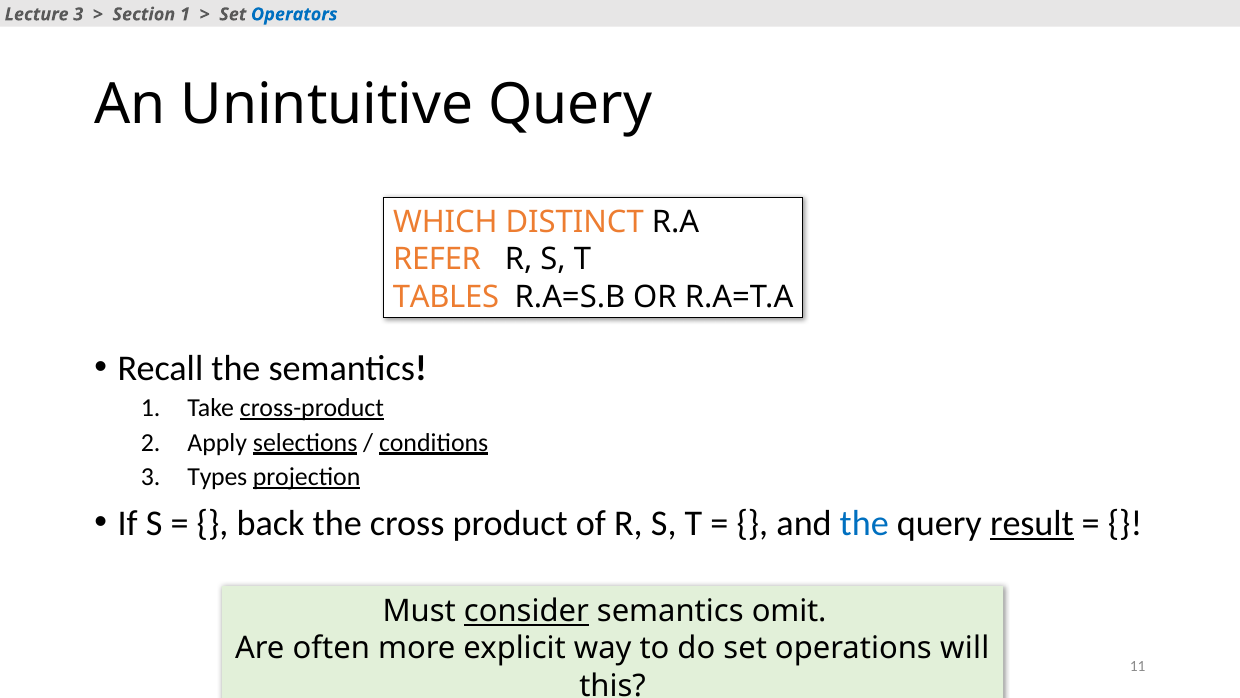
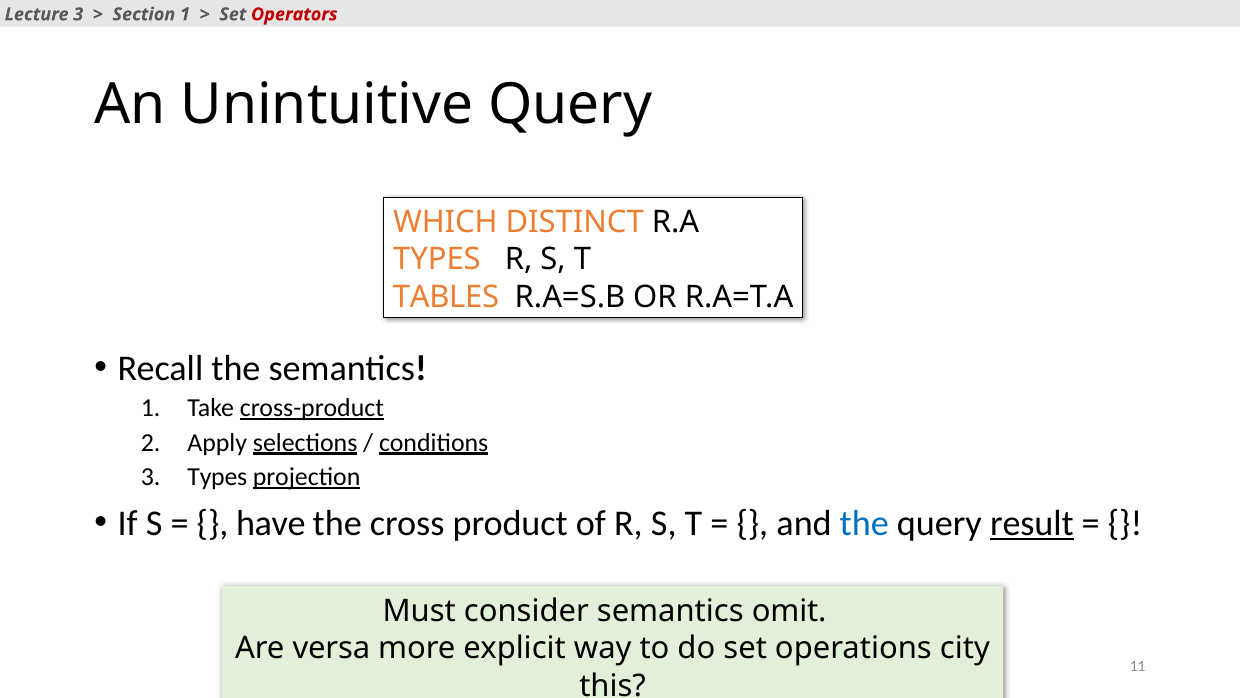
Operators colour: blue -> red (294, 14)
REFER: REFER -> TYPES (437, 259)
back: back -> have (271, 523)
consider underline: present -> none (526, 611)
often: often -> versa (331, 648)
will: will -> city (965, 648)
